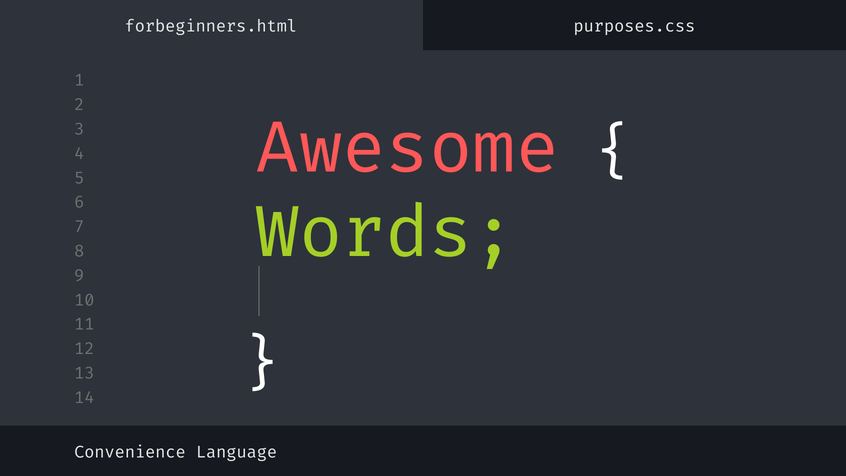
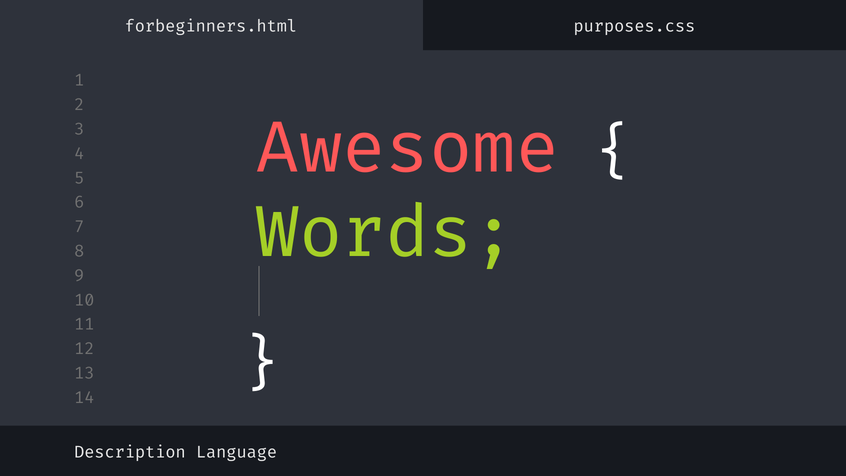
Convenience: Convenience -> Description (130, 452)
